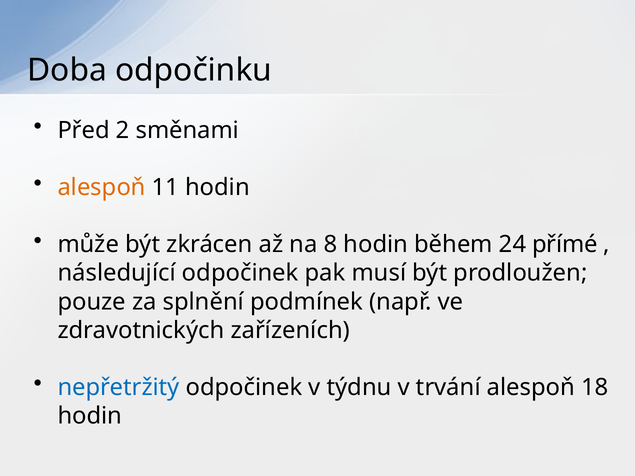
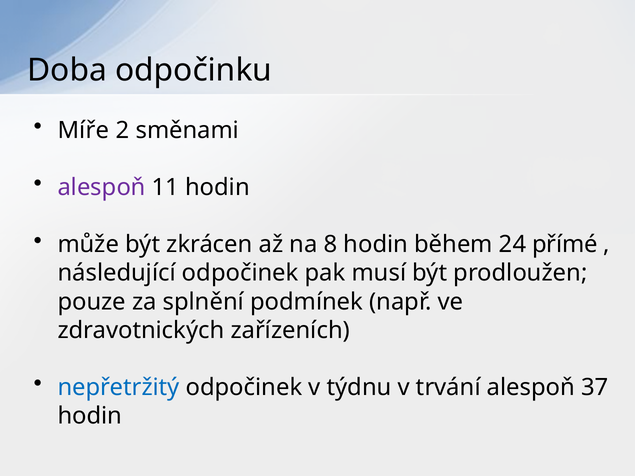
Před: Před -> Míře (83, 130)
alespoň colour: orange -> purple (102, 187)
18: 18 -> 37 (595, 388)
